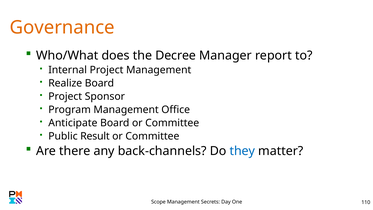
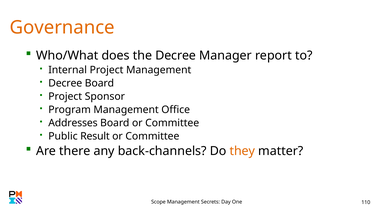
Realize: Realize -> Decree (65, 83)
Anticipate: Anticipate -> Addresses (73, 123)
they colour: blue -> orange (242, 151)
